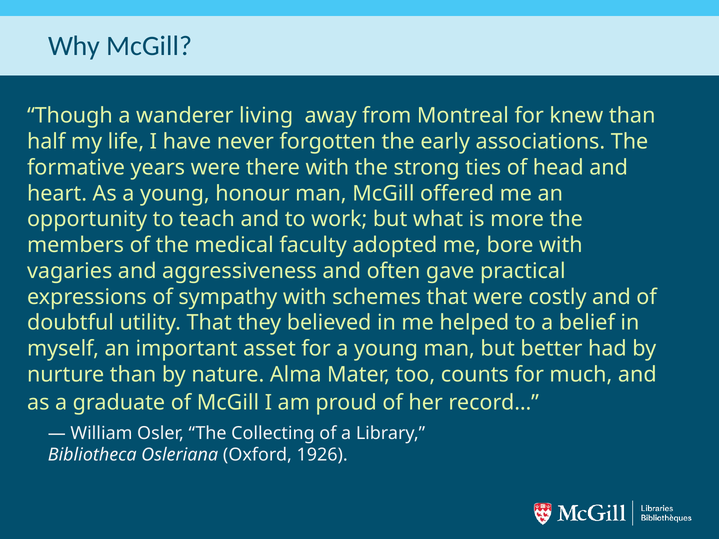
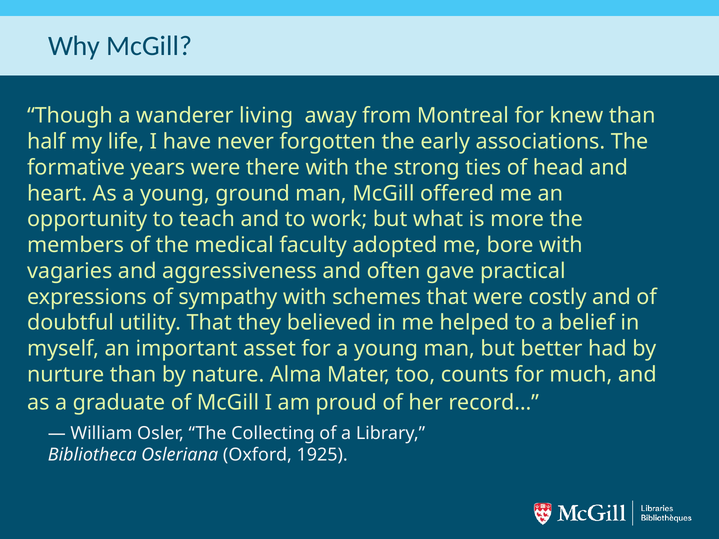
honour: honour -> ground (253, 194)
1926: 1926 -> 1925 (322, 455)
